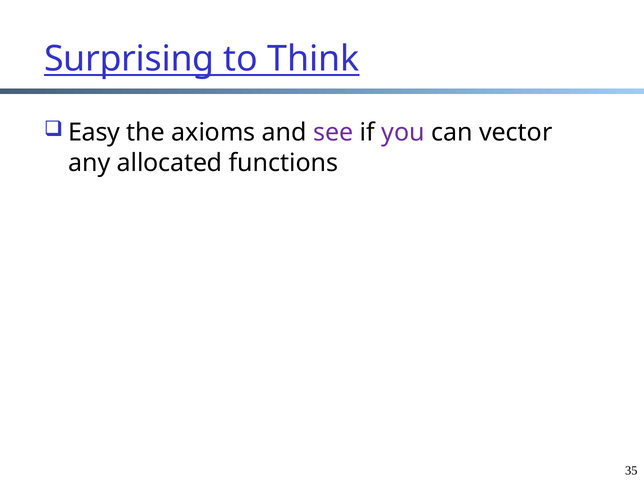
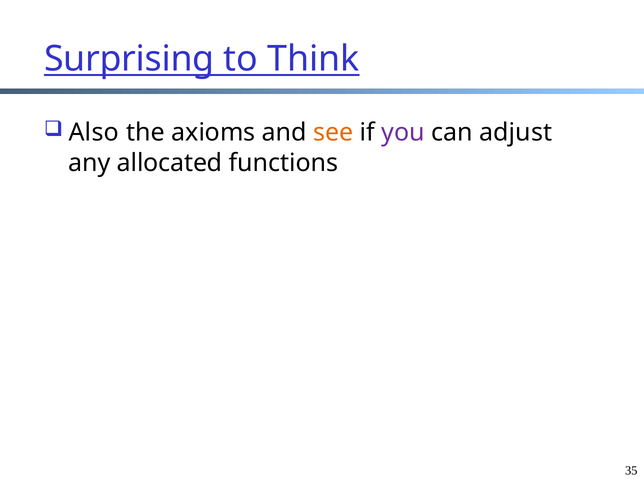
Easy: Easy -> Also (94, 133)
see colour: purple -> orange (333, 133)
vector: vector -> adjust (516, 133)
